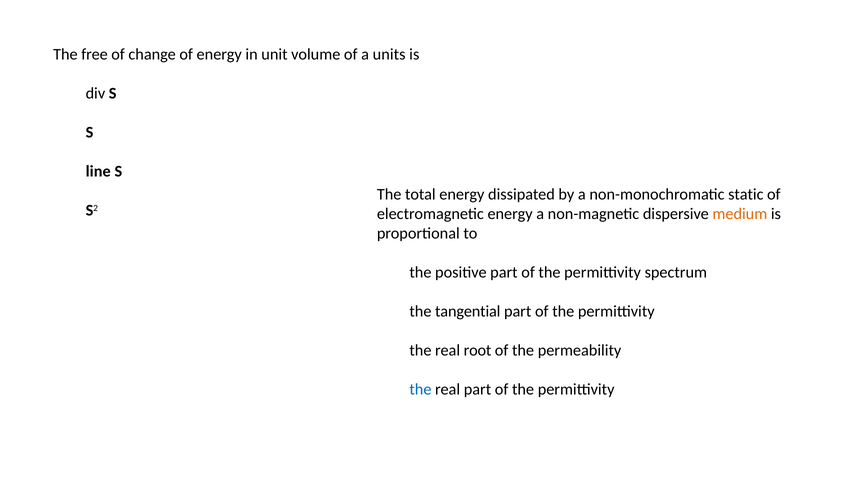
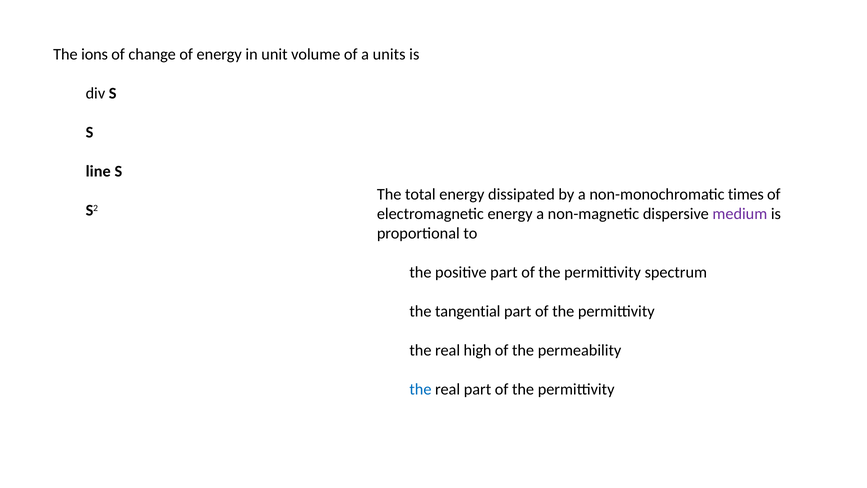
free: free -> ions (95, 54)
static: static -> times (746, 194)
medium colour: orange -> purple (740, 214)
root: root -> high (478, 350)
